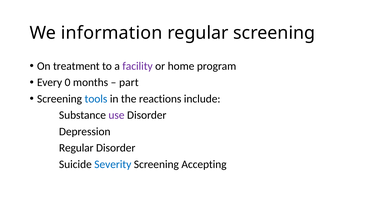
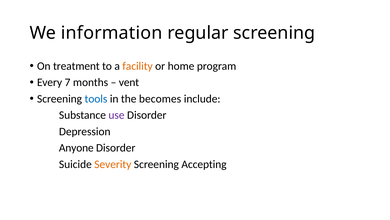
facility colour: purple -> orange (138, 66)
0: 0 -> 7 (68, 82)
part: part -> vent (129, 82)
reactions: reactions -> becomes (160, 99)
Regular: Regular -> Anyone (76, 148)
Severity colour: blue -> orange (113, 164)
